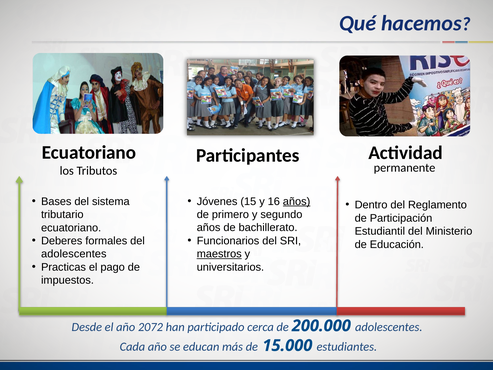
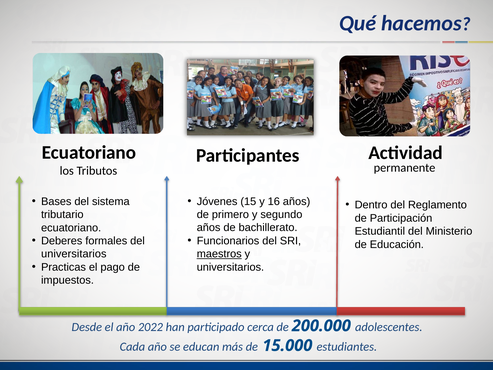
años underline: present -> none (297, 201)
adolescentes: adolescentes -> universitarios (74, 254)
2072: 2072 -> 2022 (150, 327)
